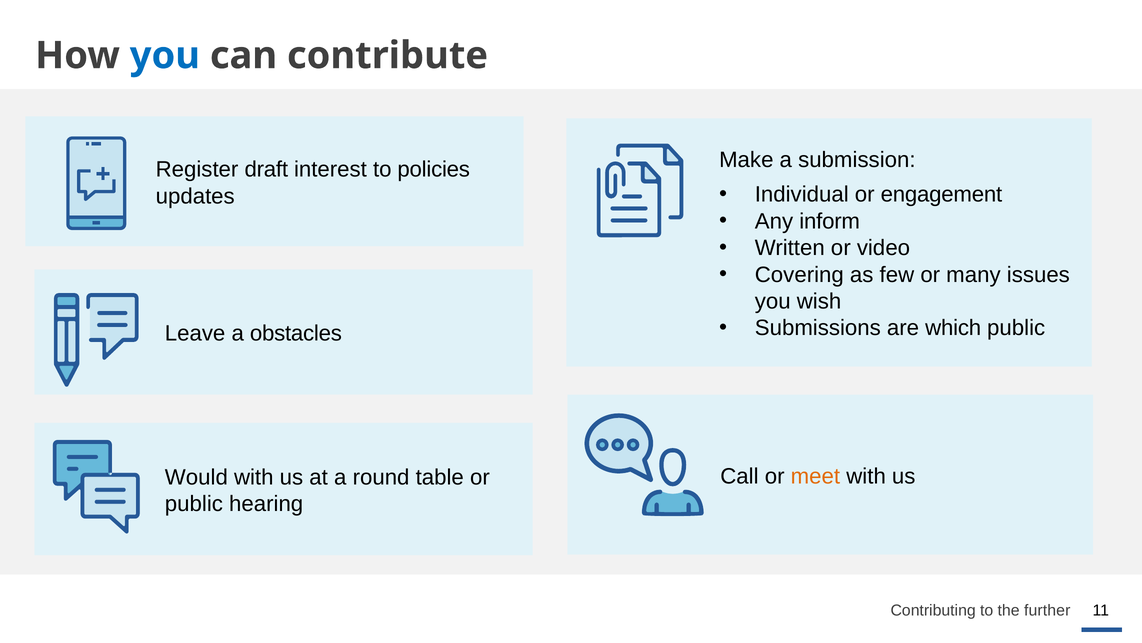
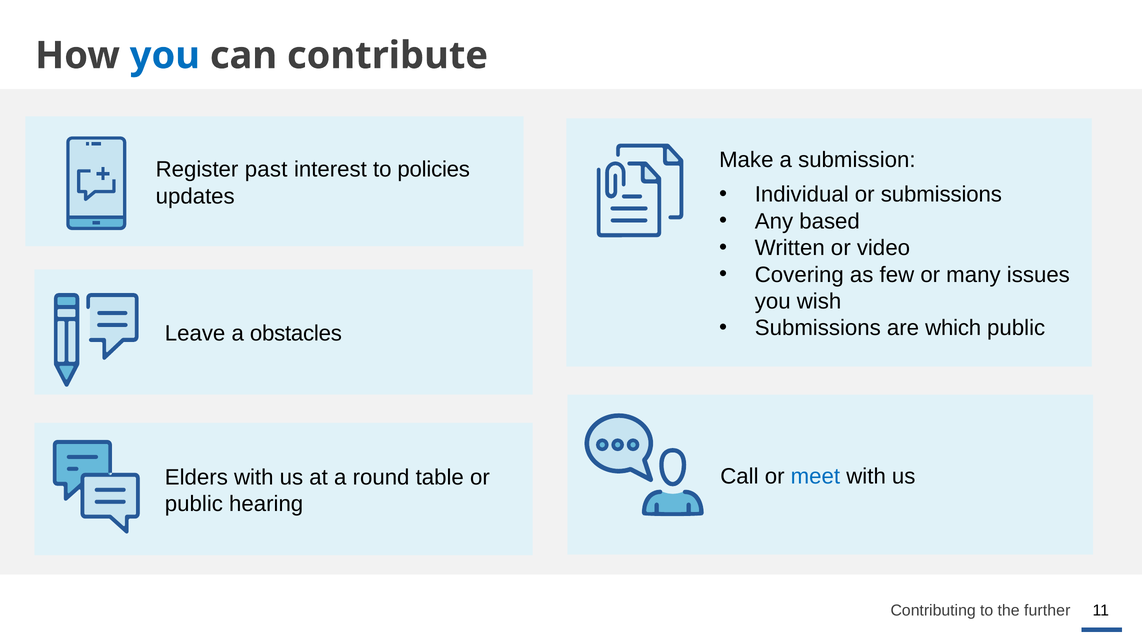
draft: draft -> past (266, 169)
or engagement: engagement -> submissions (941, 194)
inform: inform -> based (830, 221)
meet colour: orange -> blue (815, 476)
Would: Would -> Elders (196, 477)
